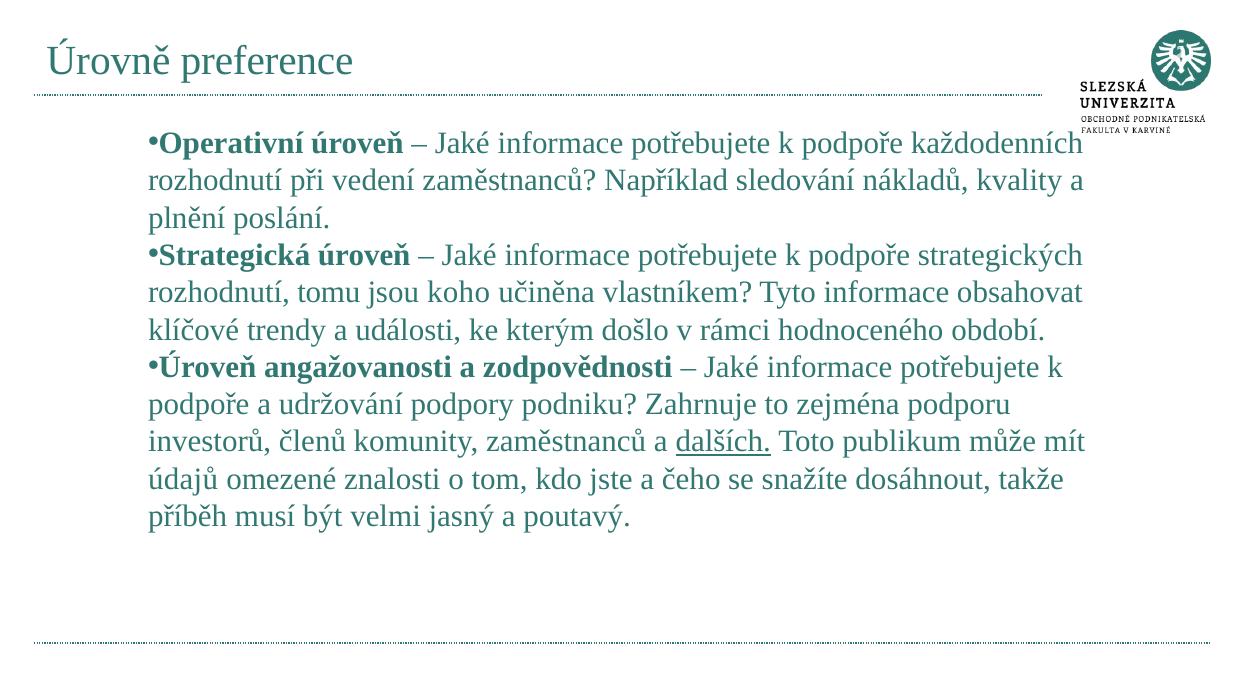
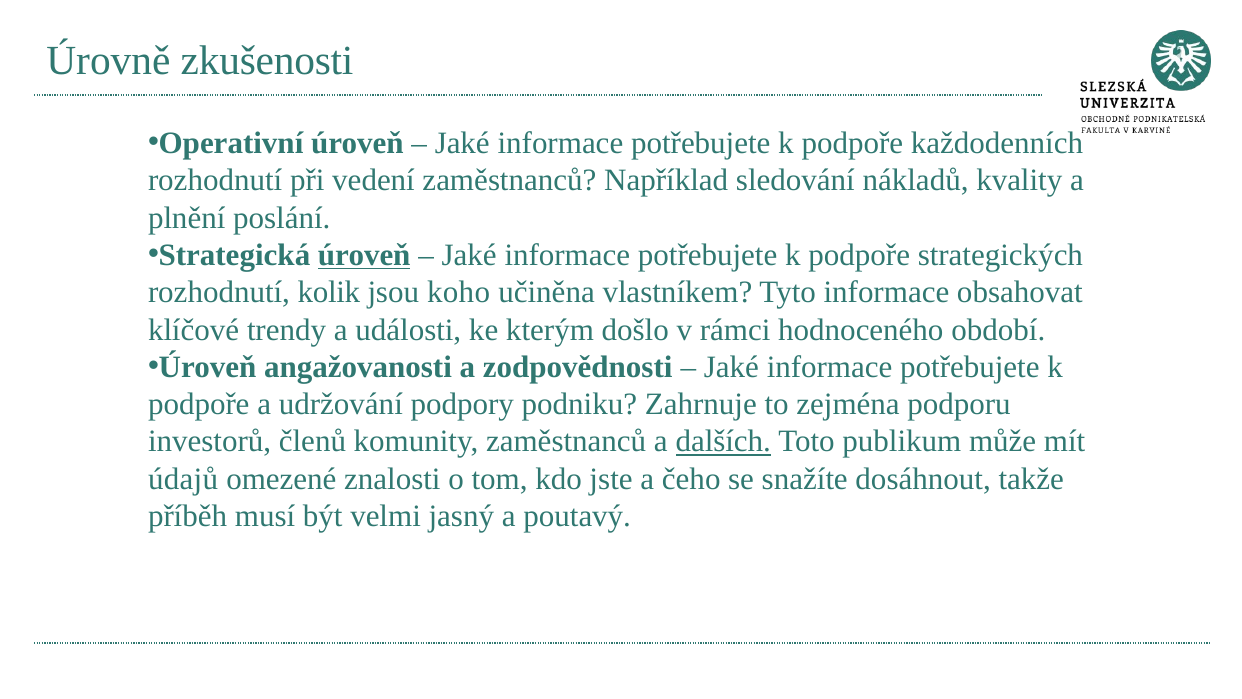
preference: preference -> zkušenosti (267, 60)
úroveň underline: none -> present (364, 255)
tomu: tomu -> kolik (329, 292)
